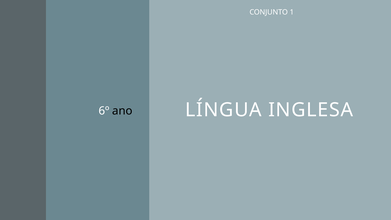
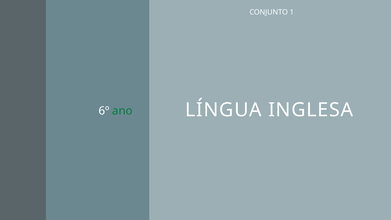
ano colour: black -> green (122, 111)
